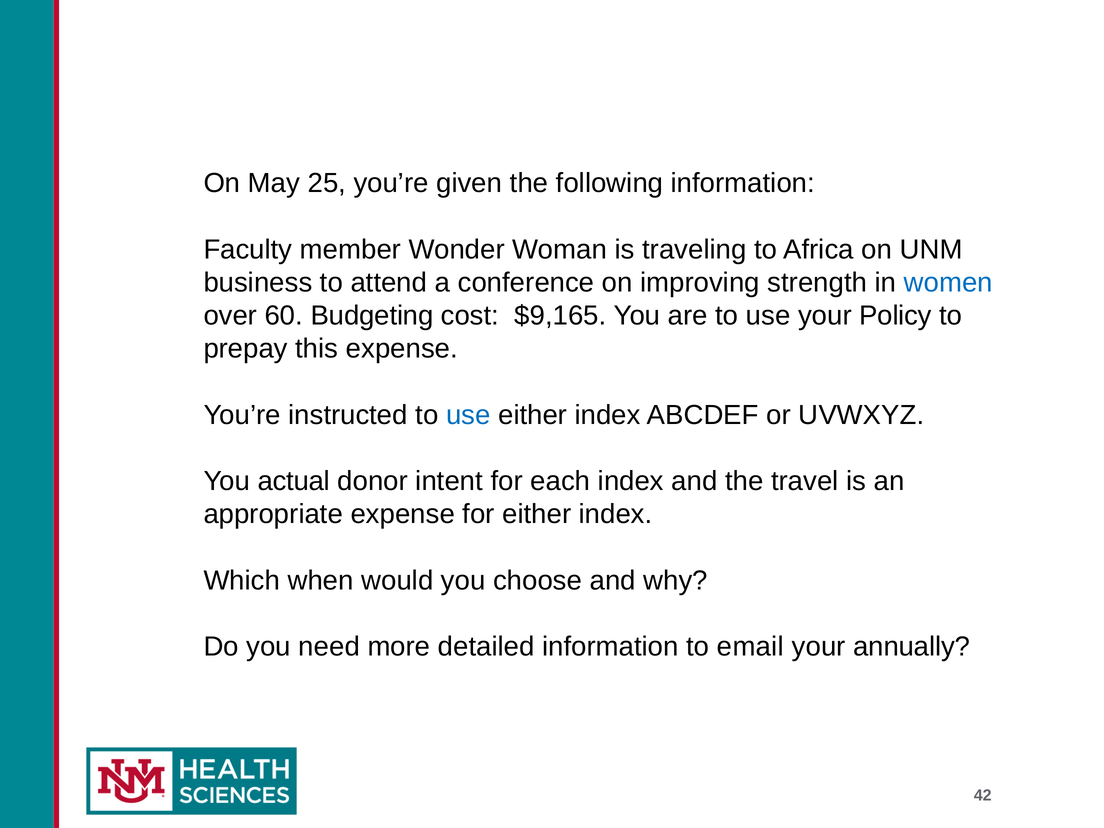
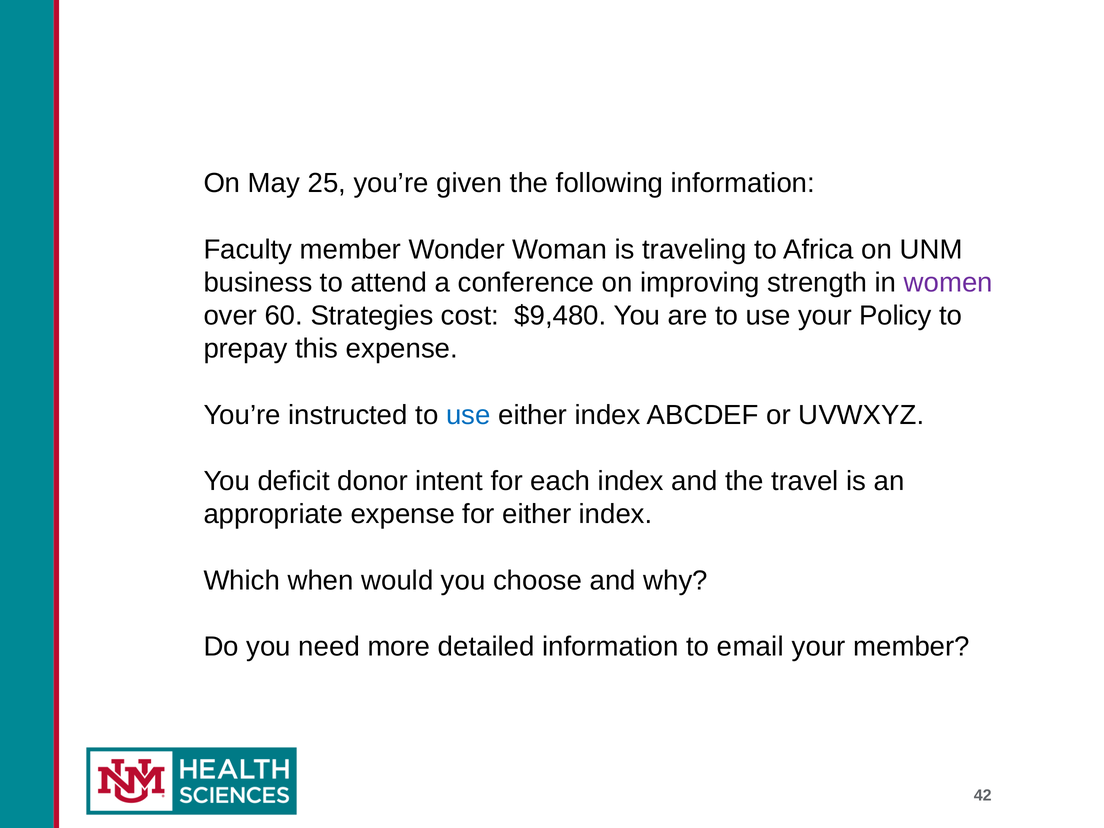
women colour: blue -> purple (948, 283)
Budgeting: Budgeting -> Strategies (372, 316)
$9,165: $9,165 -> $9,480 (560, 316)
actual: actual -> deficit (294, 481)
your annually: annually -> member (912, 647)
